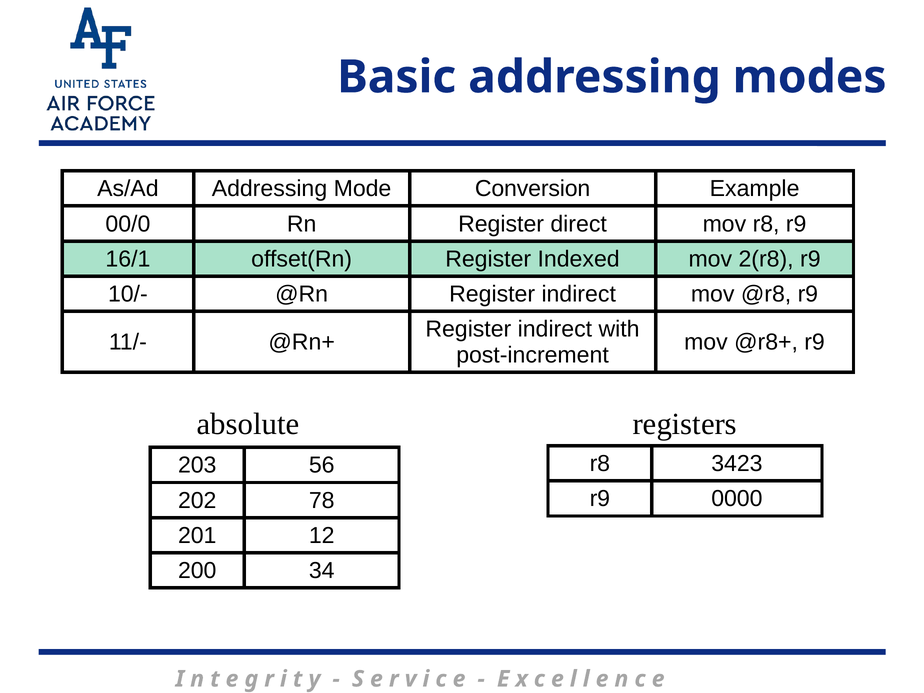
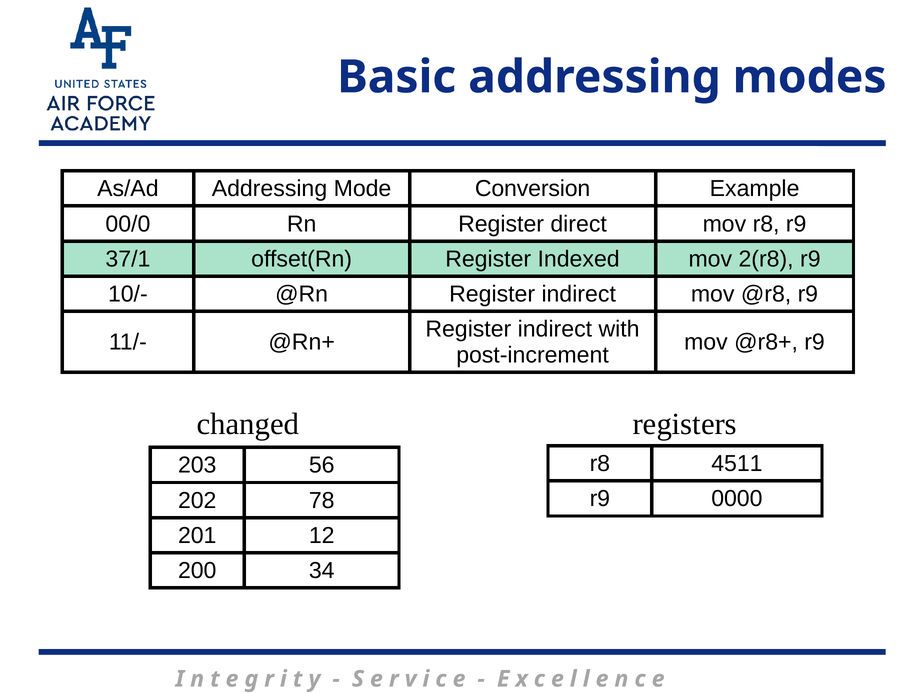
16/1: 16/1 -> 37/1 (128, 259)
absolute: absolute -> changed (248, 424)
3423: 3423 -> 4511 (737, 464)
